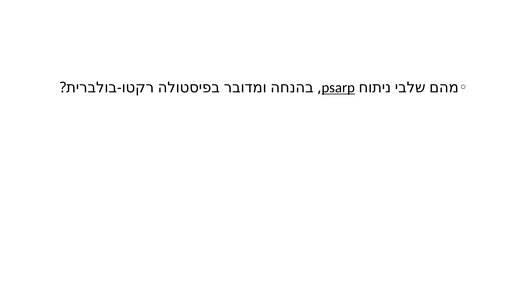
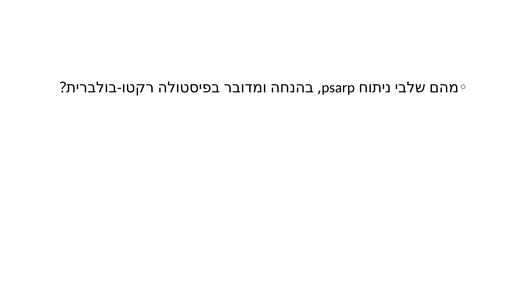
psarp underline: present -> none (338, 88)
